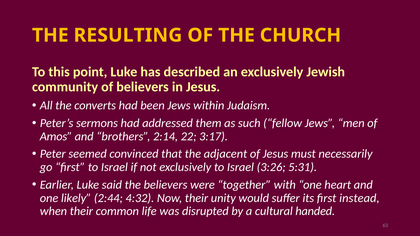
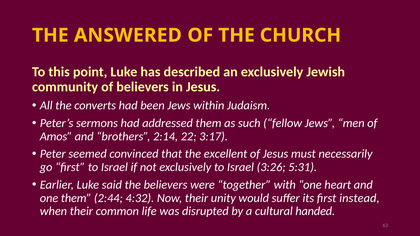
RESULTING: RESULTING -> ANSWERED (128, 35)
adjacent: adjacent -> excellent (226, 154)
one likely: likely -> them (76, 198)
